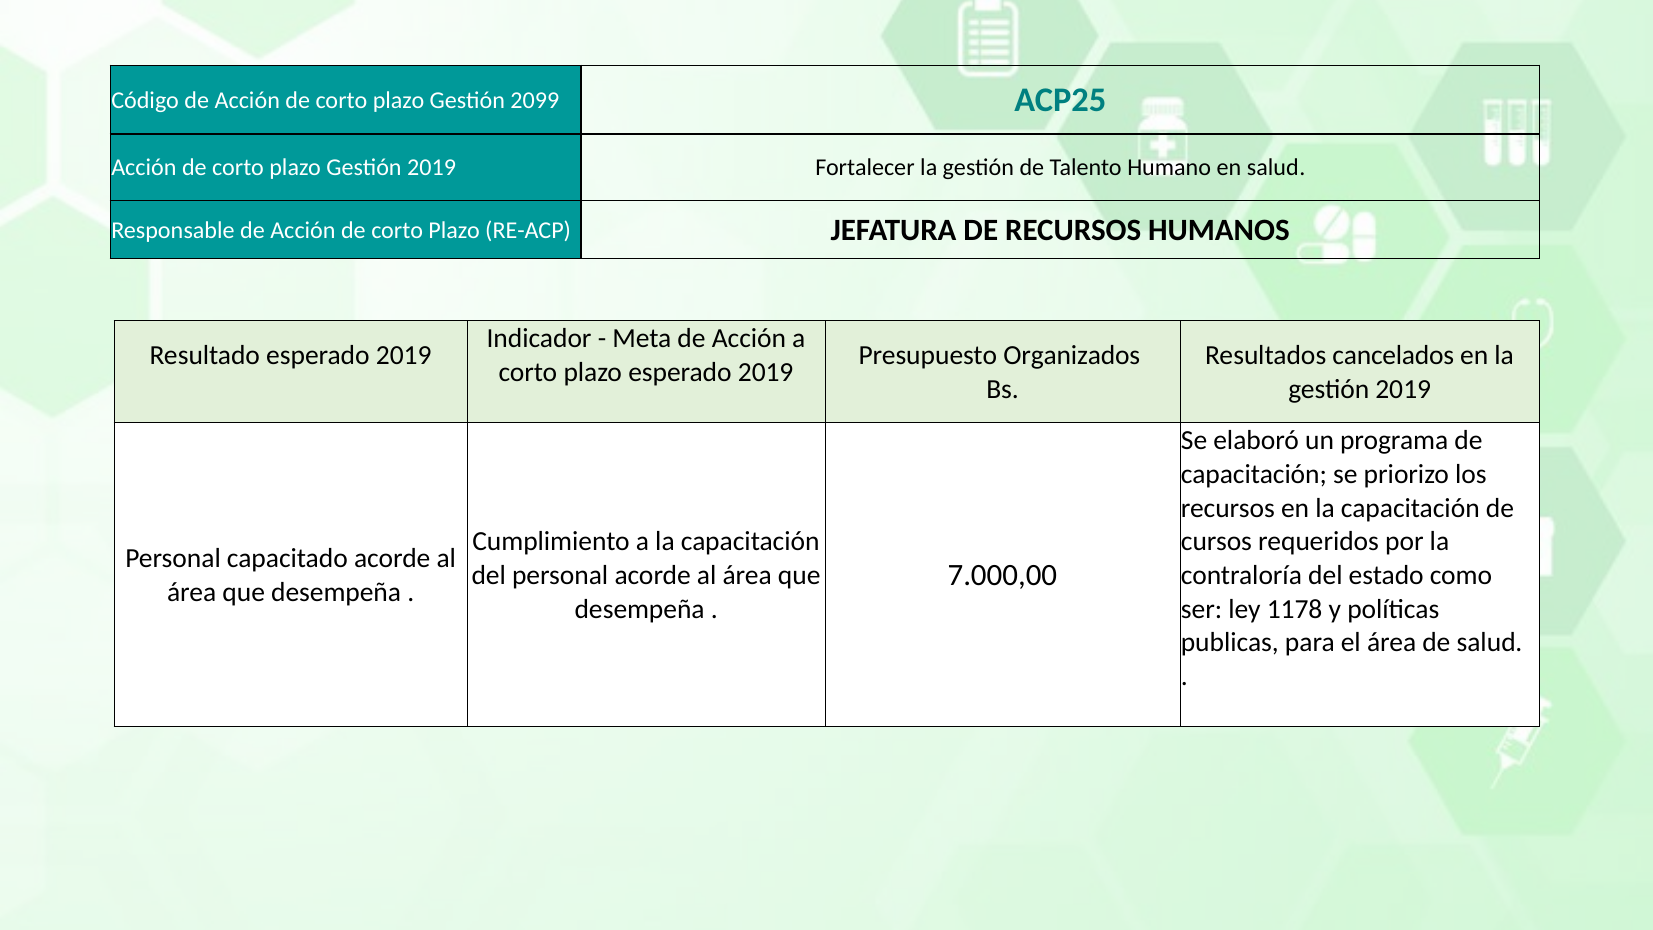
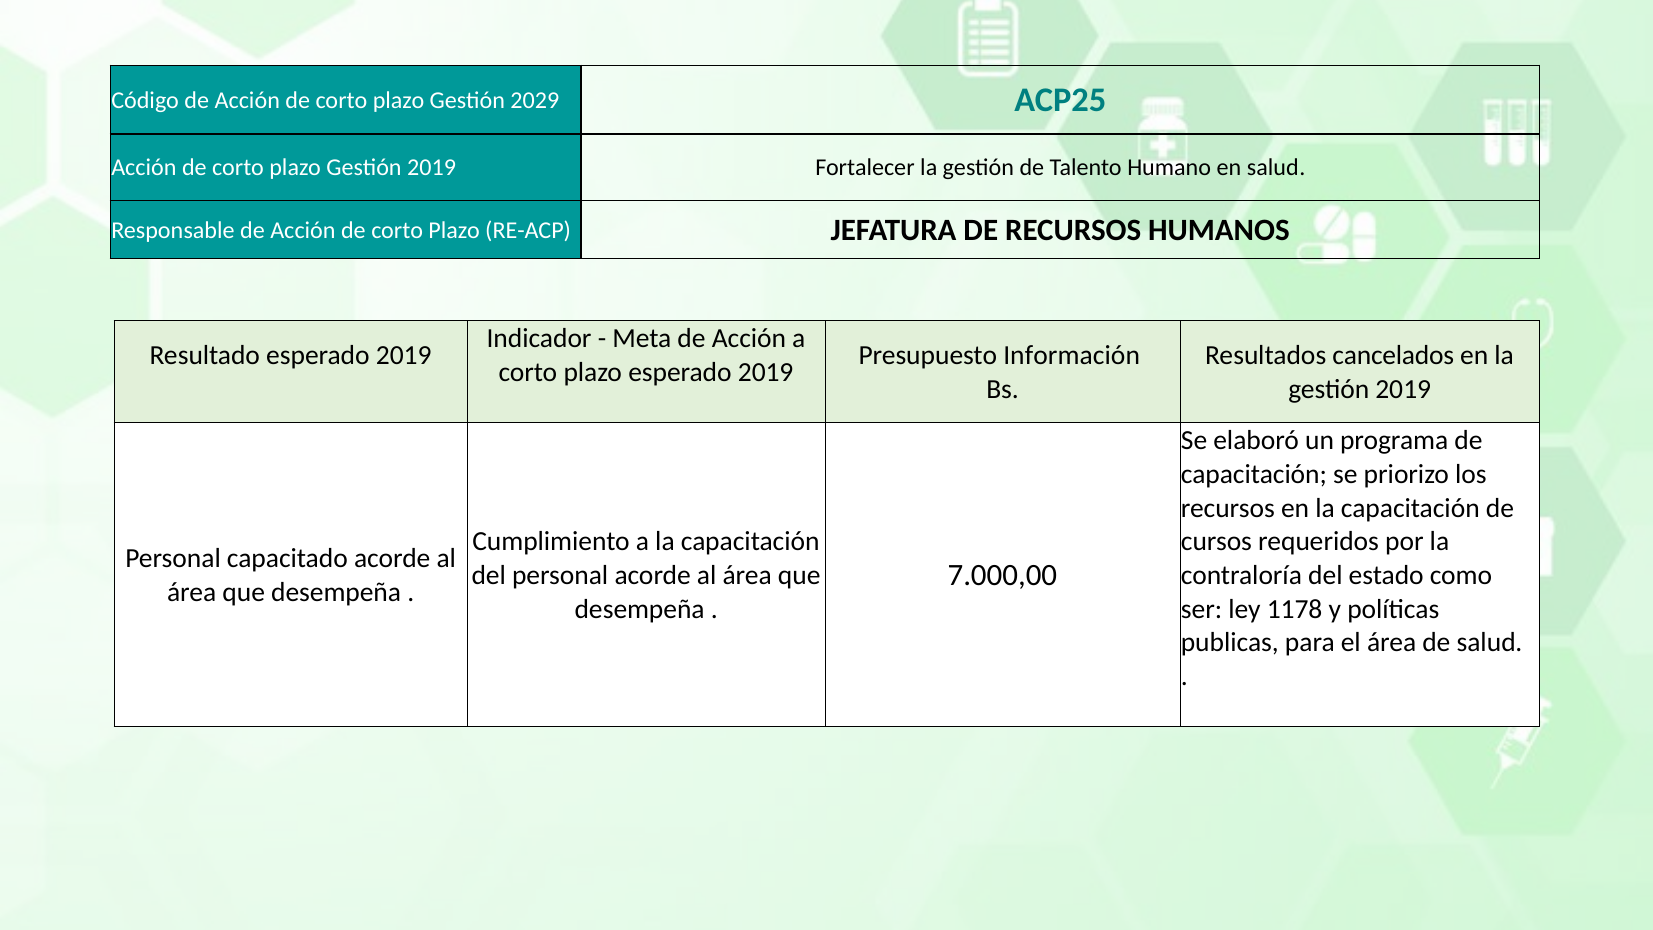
2099: 2099 -> 2029 (535, 100)
Organizados: Organizados -> Información (1072, 355)
